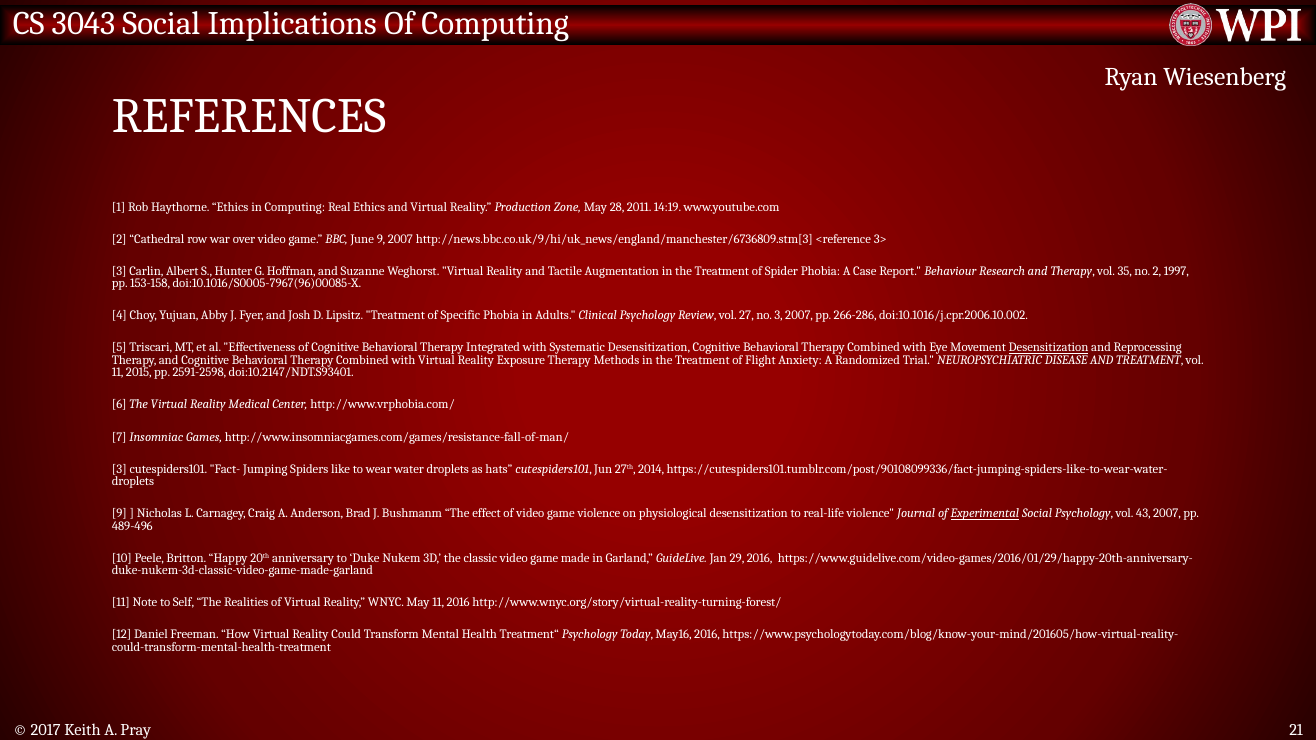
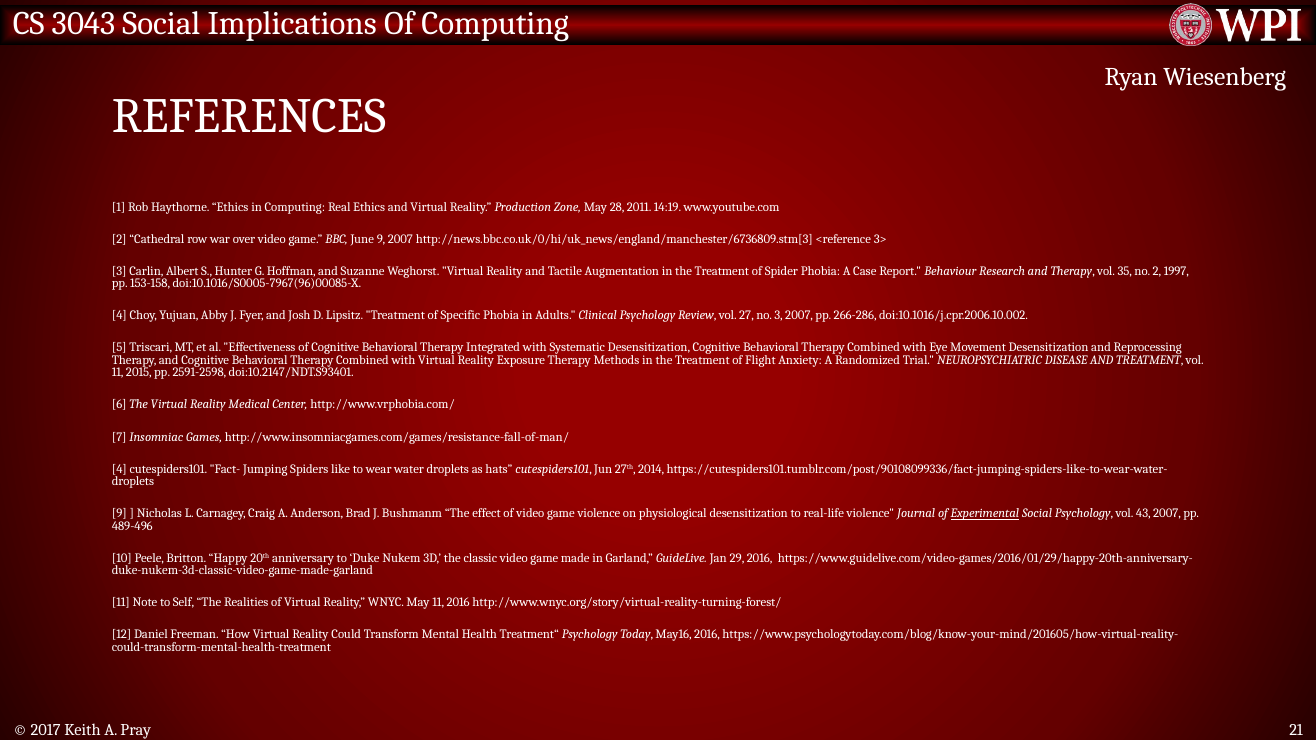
http://news.bbc.co.uk/9/hi/uk_news/england/manchester/6736809.stm[3: http://news.bbc.co.uk/9/hi/uk_news/england/manchester/6736809.stm[3 -> http://news.bbc.co.uk/0/hi/uk_news/england/manchester/6736809.stm[3 (614, 239)
Desensitization underline: present -> none (1049, 348)
3: 3 -> 4 (119, 469)
